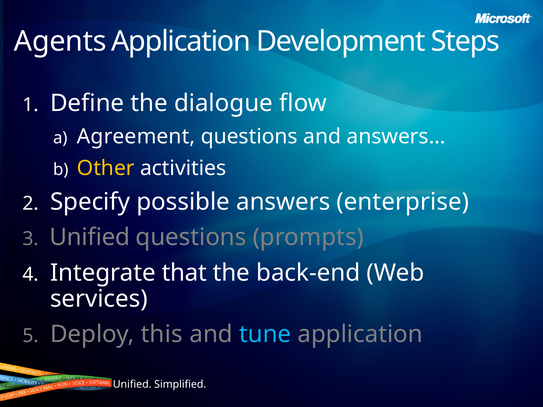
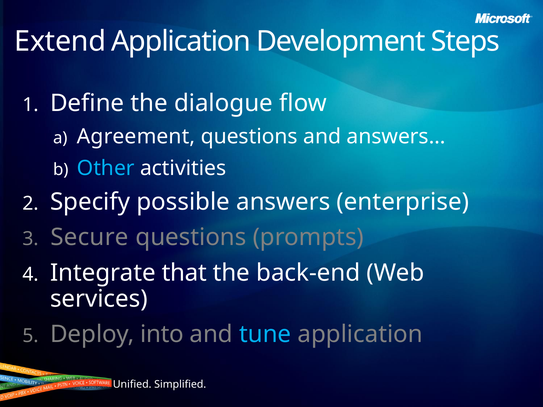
Agents: Agents -> Extend (60, 41)
Other colour: yellow -> light blue (106, 168)
Unified: Unified -> Secure (89, 237)
this: this -> into (162, 334)
